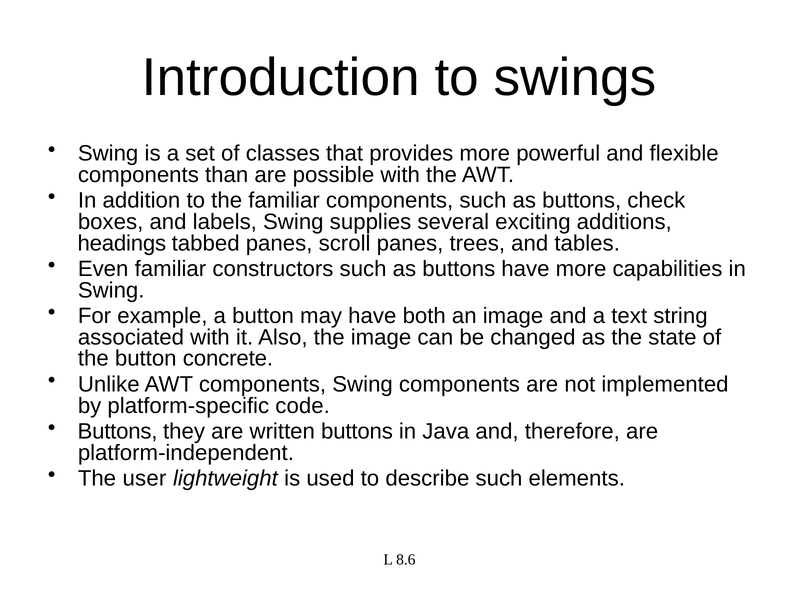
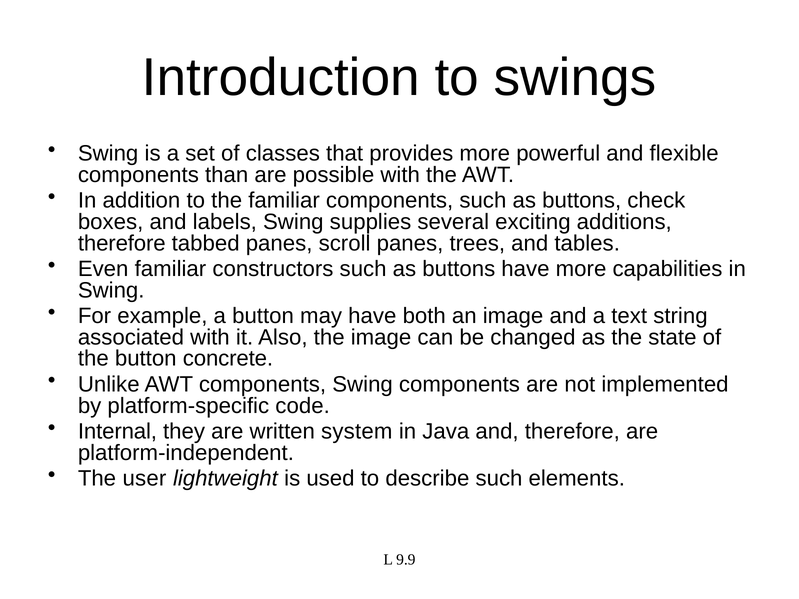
headings: headings -> therefore (122, 243)
Buttons: Buttons -> Internal (117, 432)
written buttons: buttons -> system (357, 432)
8.6: 8.6 -> 9.9 (406, 560)
